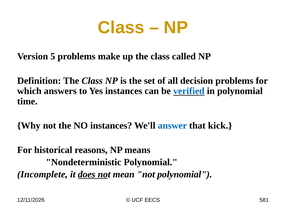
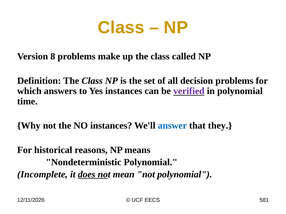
5: 5 -> 8 (53, 57)
verified colour: blue -> purple (189, 91)
kick: kick -> they (220, 126)
